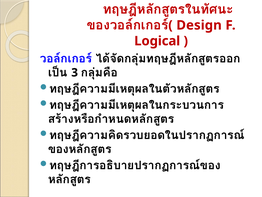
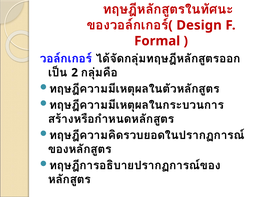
Logical: Logical -> Formal (157, 41)
3: 3 -> 2 (75, 72)
